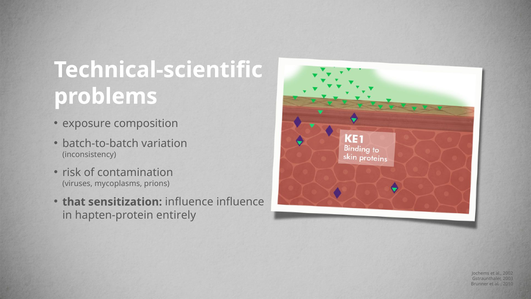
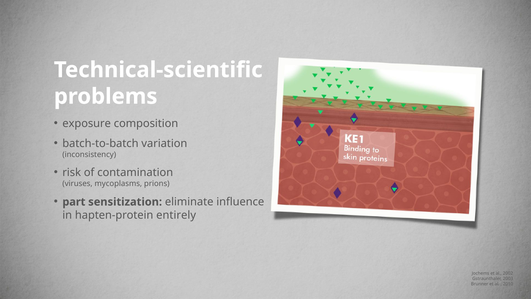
that: that -> part (74, 202)
sensitization influence: influence -> eliminate (189, 202)
